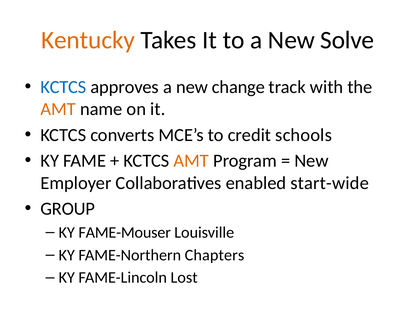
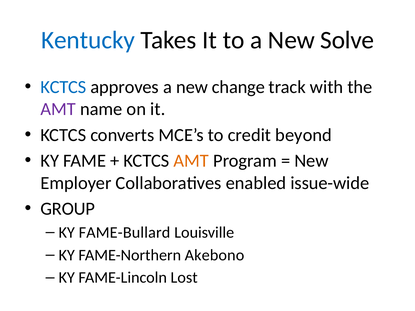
Kentucky colour: orange -> blue (88, 40)
AMT colour: orange -> purple (58, 109)
schools: schools -> beyond (304, 135)
start-wide: start-wide -> issue-wide (330, 183)
FAME-Mouser: FAME-Mouser -> FAME-Bullard (124, 233)
Chapters: Chapters -> Akebono (214, 255)
